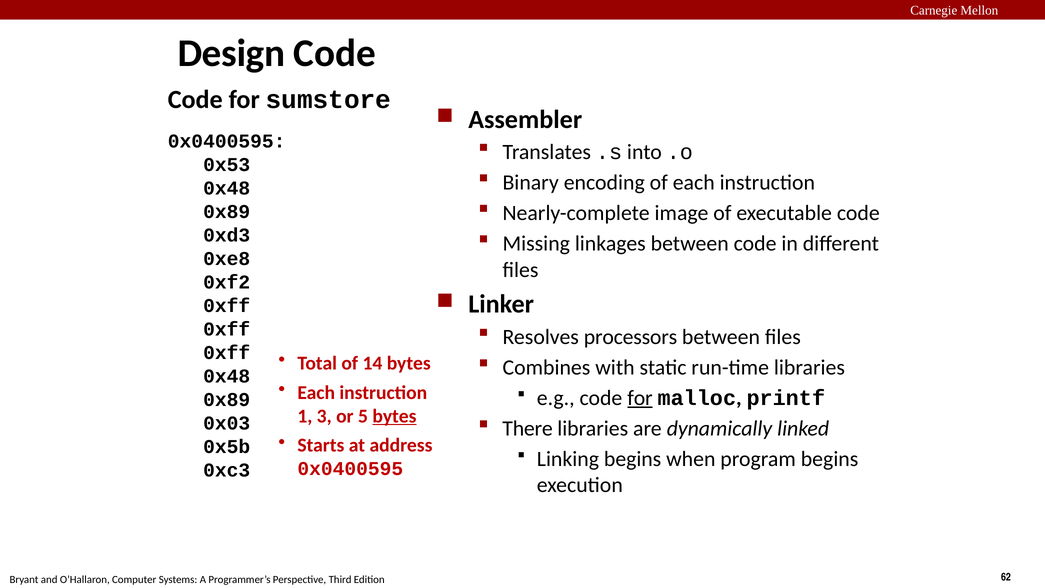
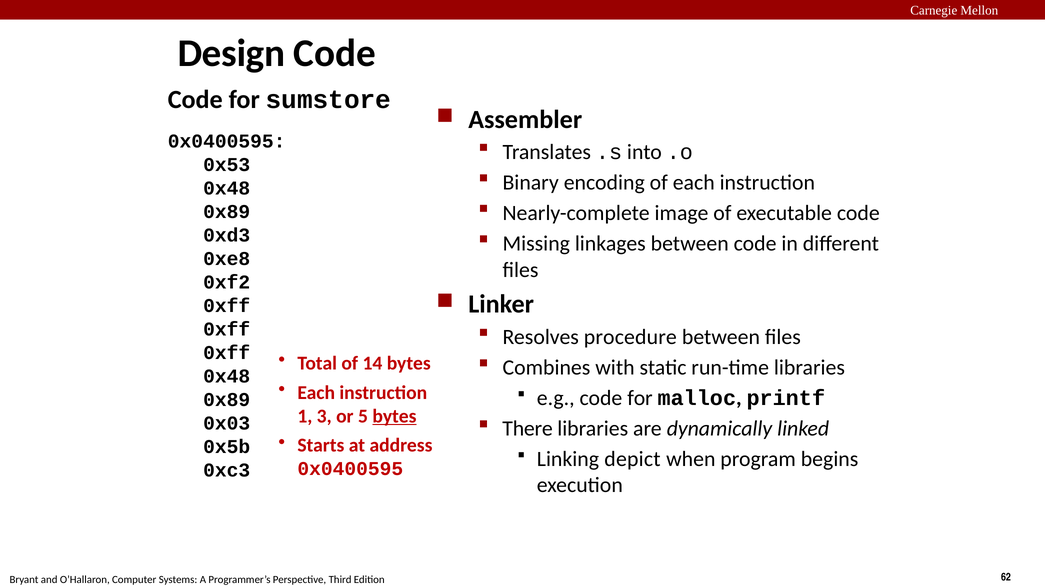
processors: processors -> procedure (630, 337)
for underline: present -> none (640, 398)
Linking begins: begins -> depict (632, 459)
